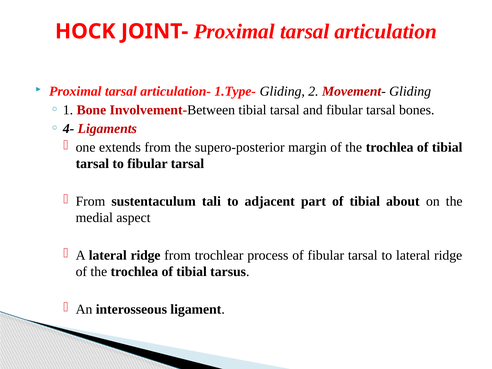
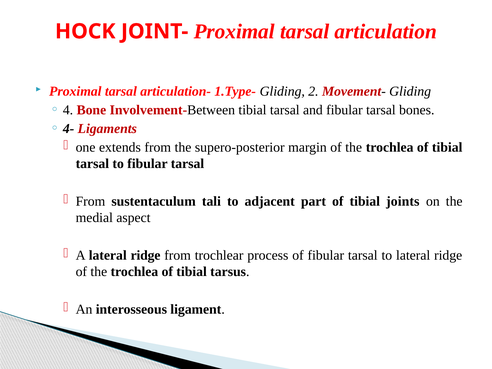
1: 1 -> 4 (68, 110)
about: about -> joints (403, 201)
